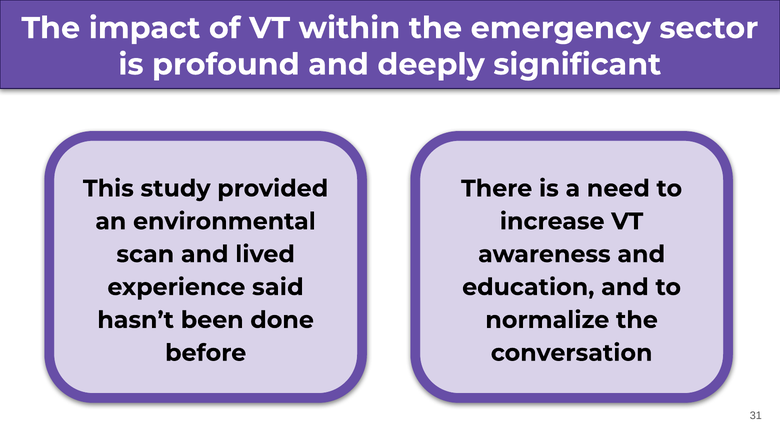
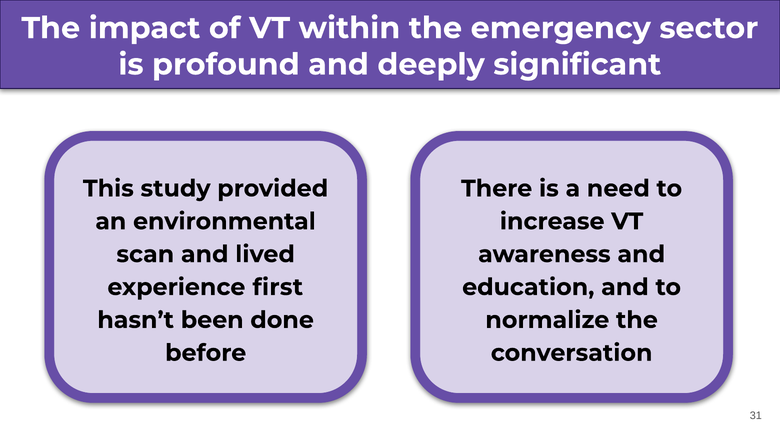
said: said -> first (278, 287)
